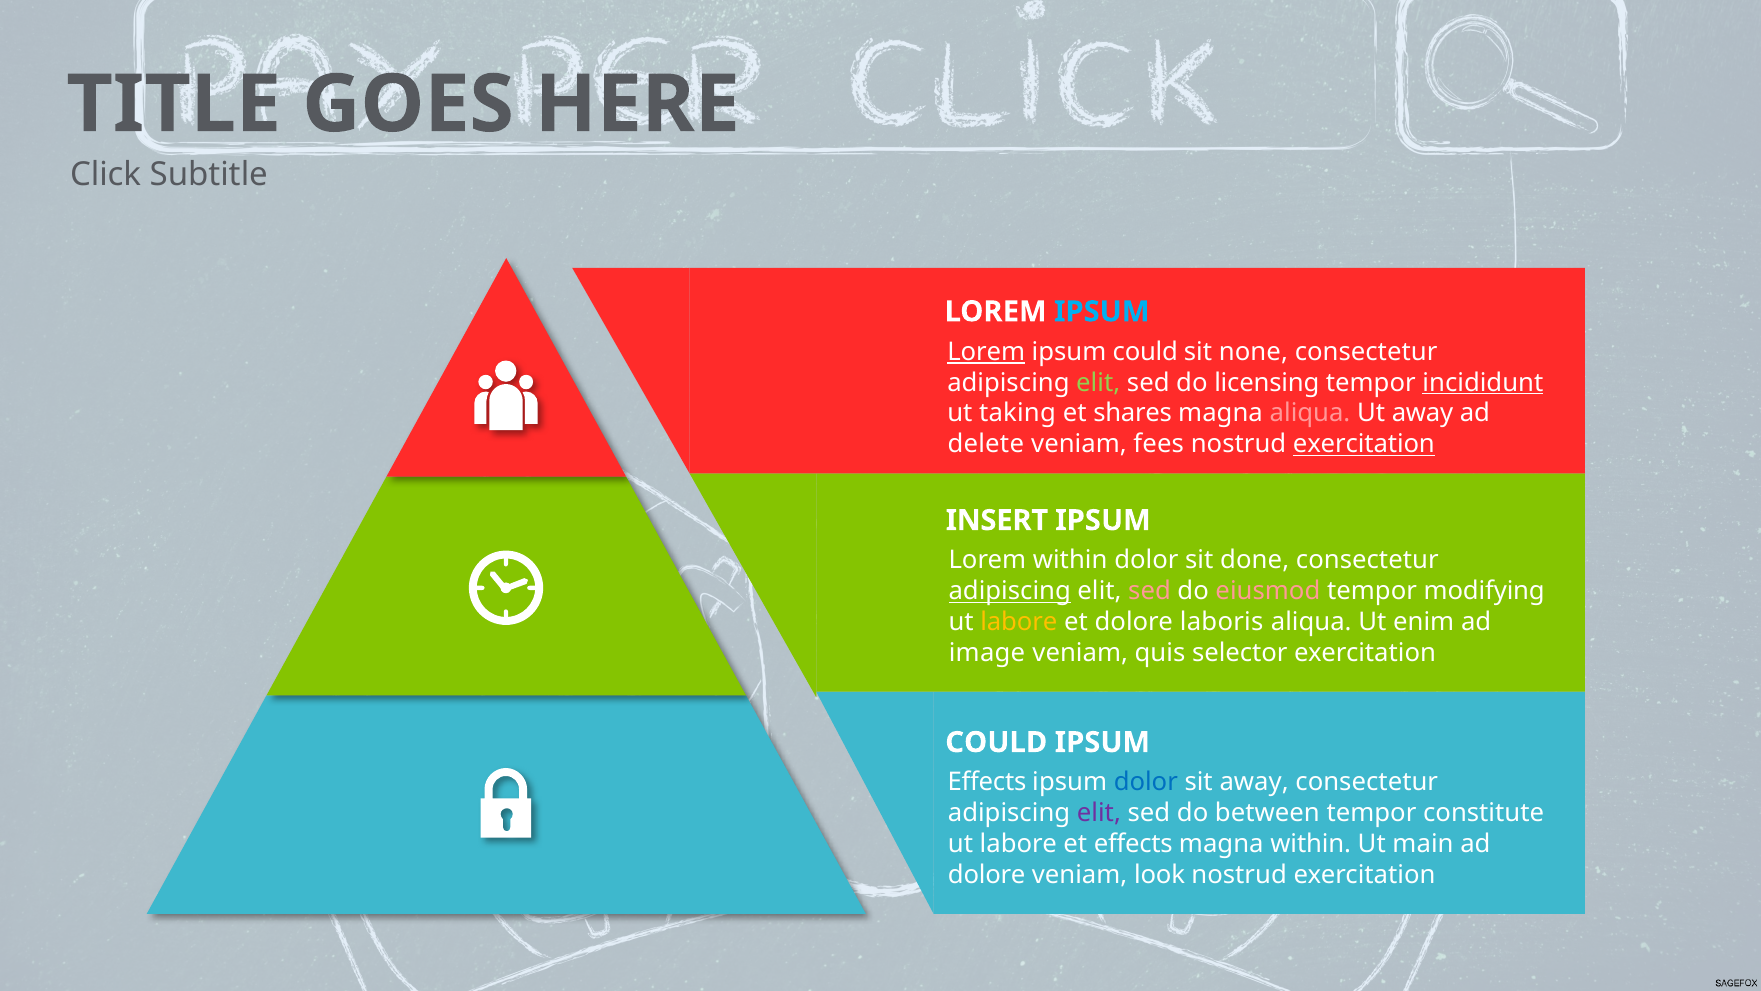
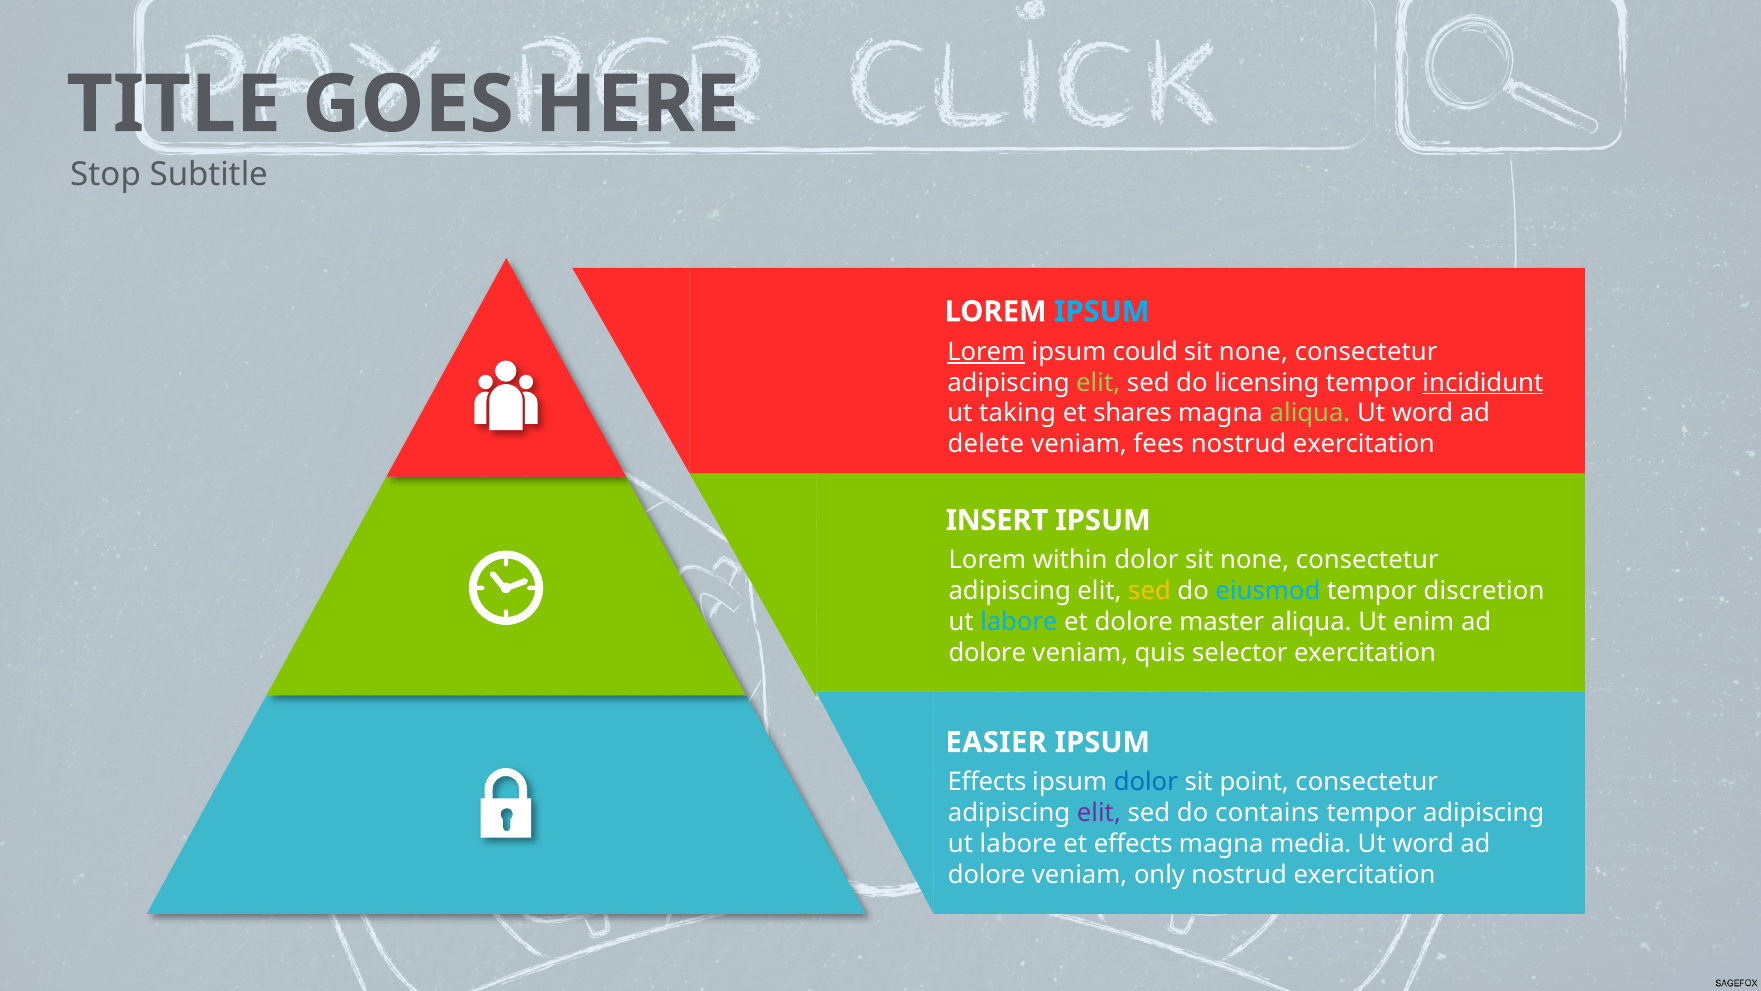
Click: Click -> Stop (105, 175)
aliqua colour: pink -> light green (1310, 413)
away: away -> word (1423, 413)
exercitation underline: present -> none (1364, 444)
dolor sit done: done -> none (1255, 560)
adipiscing underline: present -> none (1010, 591)
sed colour: pink -> yellow (1150, 591)
eiusmod colour: pink -> light blue (1268, 591)
modifying: modifying -> discretion (1484, 591)
labore colour: yellow -> light blue (1019, 622)
laboris: laboris -> master (1222, 622)
image: image -> dolore (987, 653)
COULD: COULD -> EASIER (996, 742)
sit away: away -> point (1254, 782)
between: between -> contains (1267, 813)
tempor constitute: constitute -> adipiscing (1484, 813)
magna within: within -> media (1311, 844)
main: main -> word (1423, 844)
look: look -> only (1159, 875)
